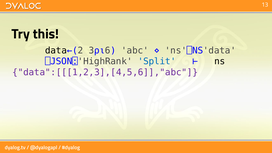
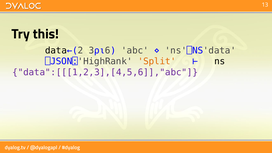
Split colour: blue -> orange (157, 61)
